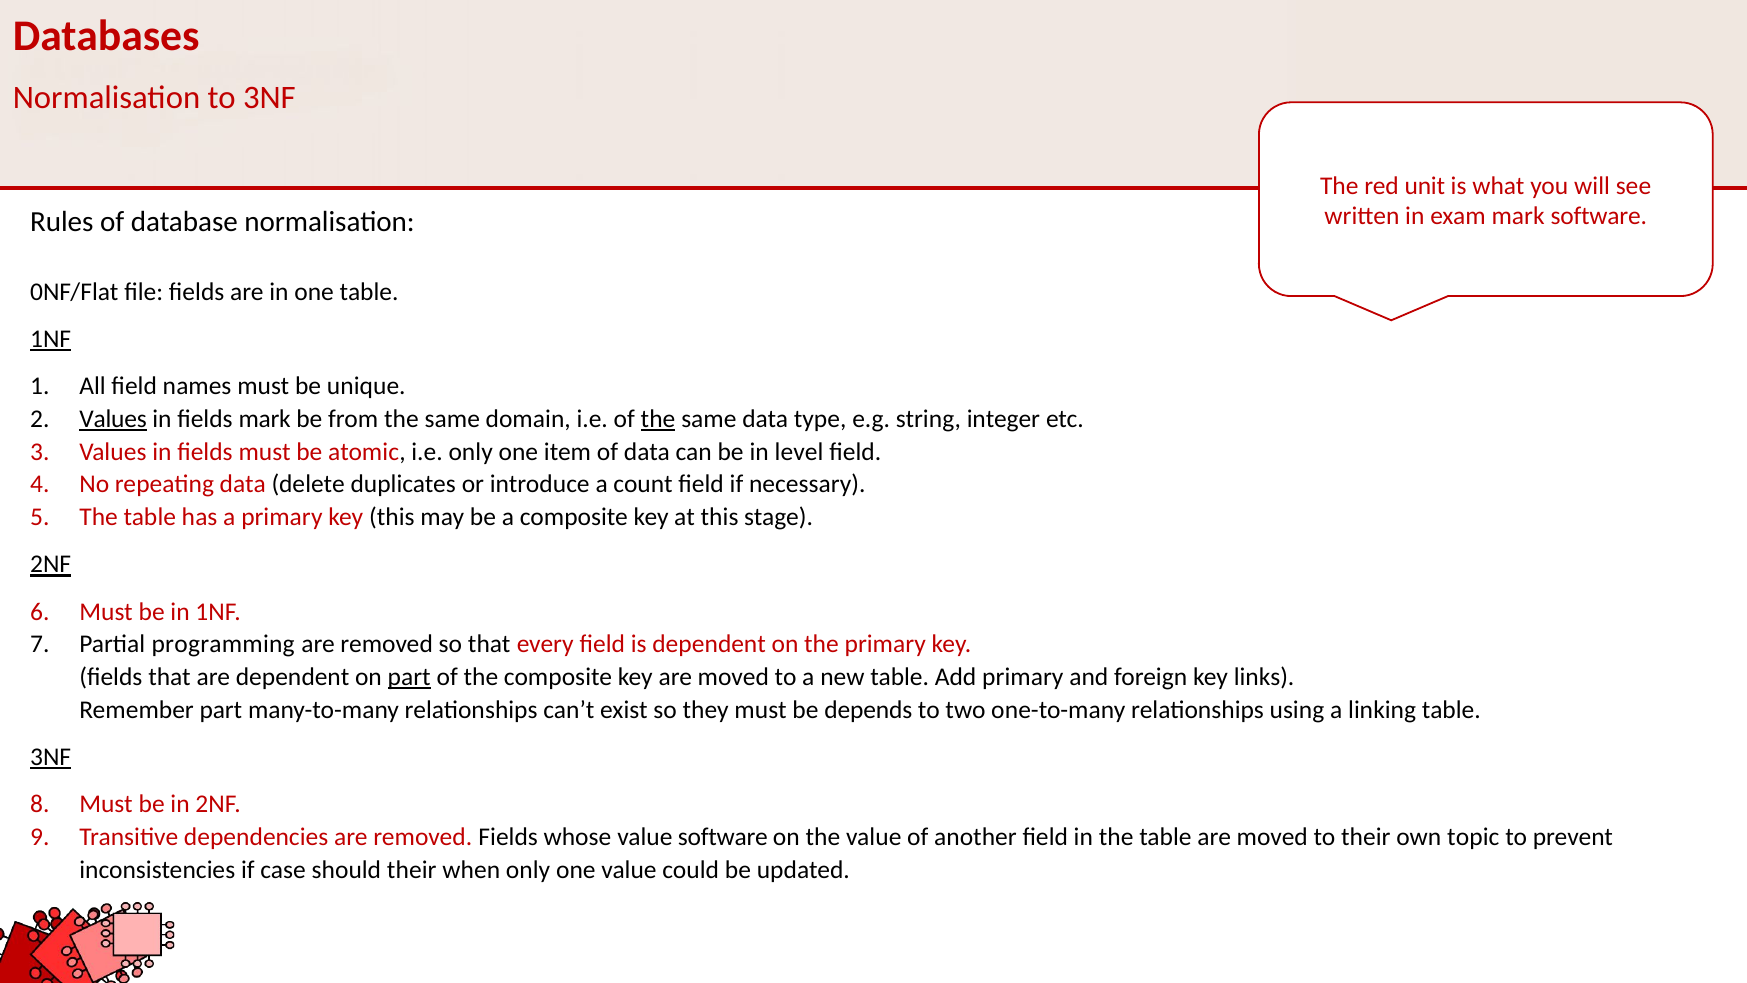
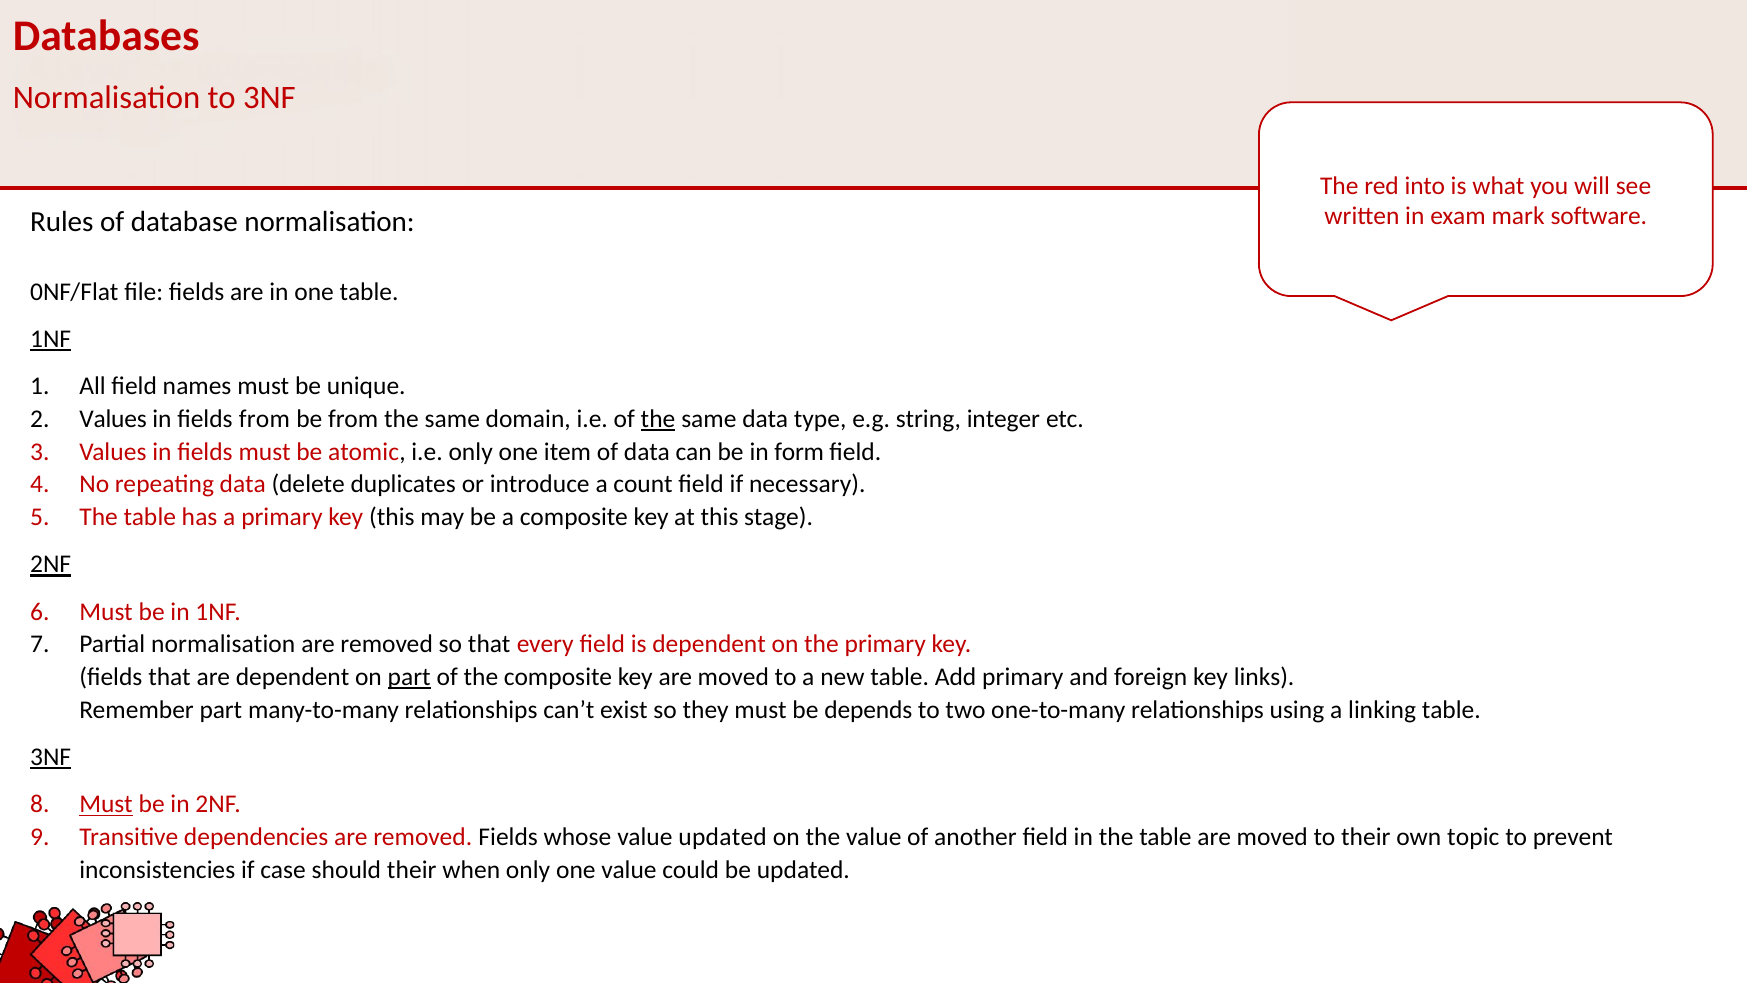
unit: unit -> into (1425, 186)
Values underline: present -> none (113, 419)
fields mark: mark -> from (264, 419)
level: level -> form (799, 452)
Partial programming: programming -> normalisation (223, 644)
Must underline: none -> present (106, 804)
value software: software -> updated (723, 837)
